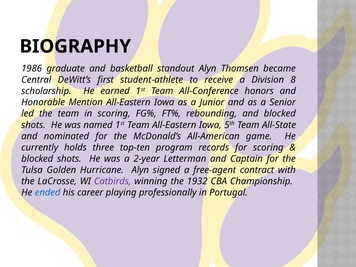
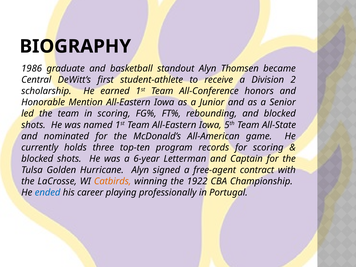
8: 8 -> 2 (293, 80)
2-year: 2-year -> 6-year (147, 159)
Catbirds colour: purple -> orange (113, 181)
1932: 1932 -> 1922 (197, 181)
